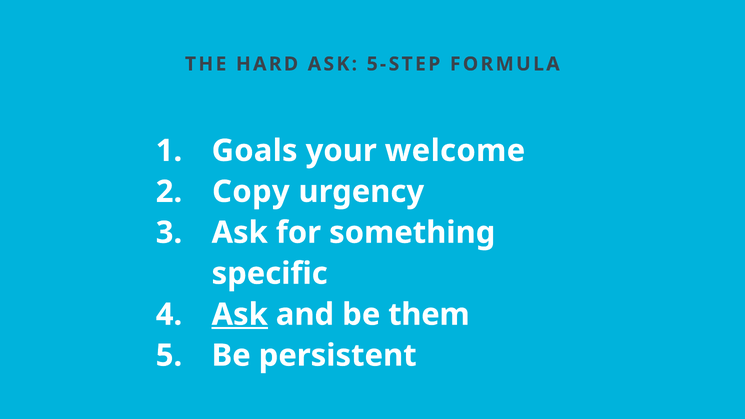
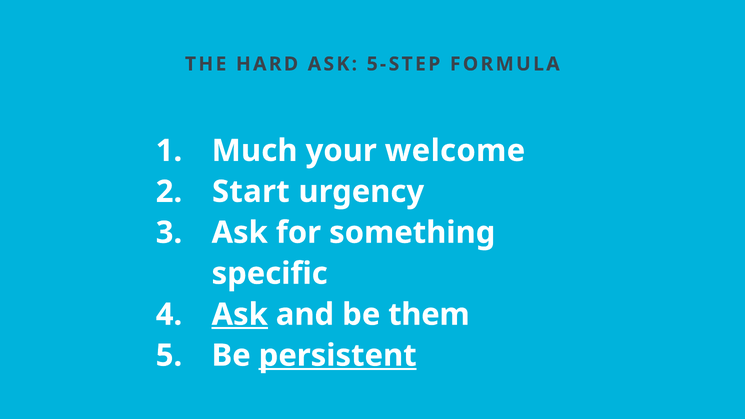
Goals: Goals -> Much (255, 151)
Copy: Copy -> Start (251, 192)
persistent underline: none -> present (338, 356)
